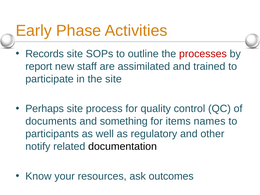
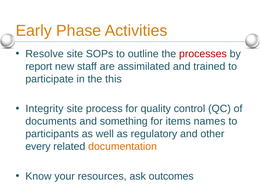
Records: Records -> Resolve (45, 54)
the site: site -> this (113, 79)
Perhaps: Perhaps -> Integrity (45, 109)
notify: notify -> every (38, 146)
documentation colour: black -> orange (123, 146)
